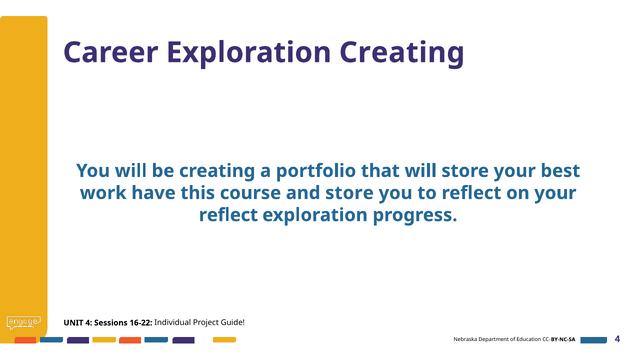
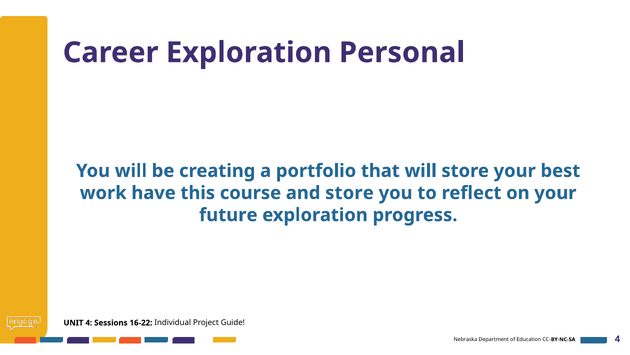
Exploration Creating: Creating -> Personal (402, 53)
reflect: reflect -> future (228, 215)
